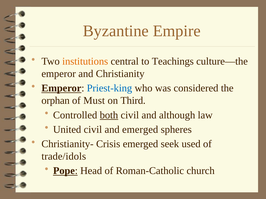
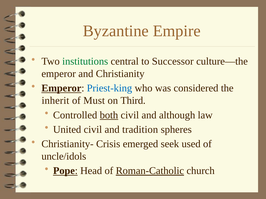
institutions colour: orange -> green (85, 61)
Teachings: Teachings -> Successor (173, 61)
orphan: orphan -> inherit (55, 101)
and emerged: emerged -> tradition (140, 130)
trade/idols: trade/idols -> uncle/idols (64, 157)
Roman-Catholic underline: none -> present (150, 171)
